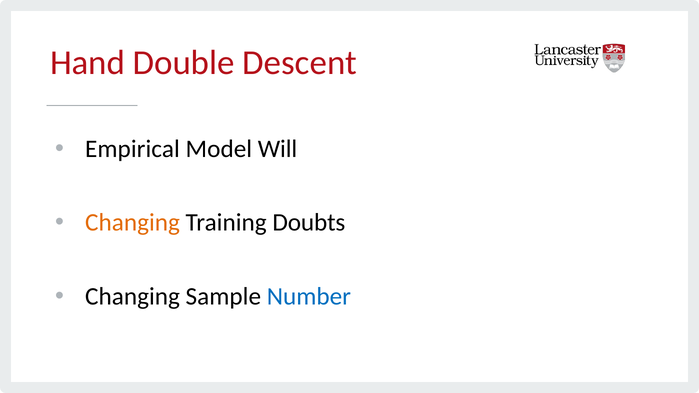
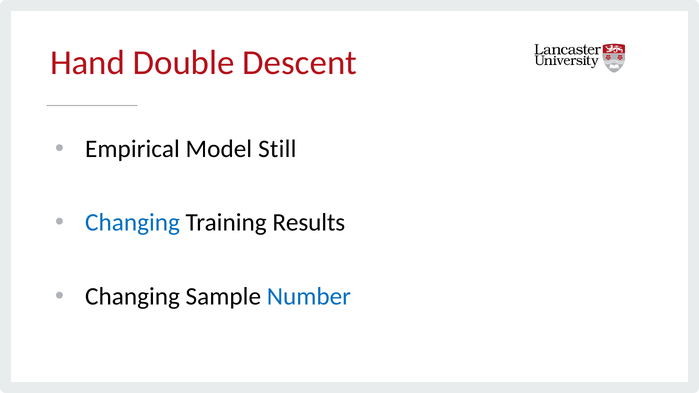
Will: Will -> Still (277, 149)
Changing colour: orange -> blue (133, 223)
Doubts: Doubts -> Results (309, 223)
